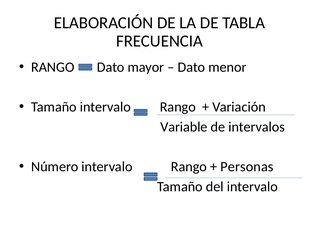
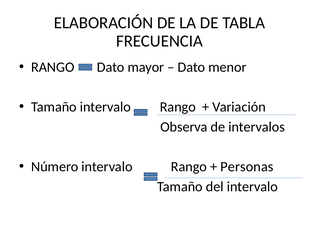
Variable: Variable -> Observa (184, 126)
